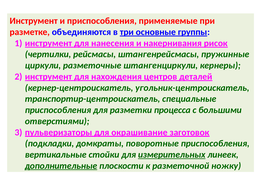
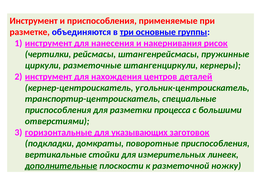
пульверизаторы: пульверизаторы -> горизонтальные (59, 133)
окрашивание: окрашивание -> указывающих (139, 133)
измерительных underline: present -> none (172, 155)
